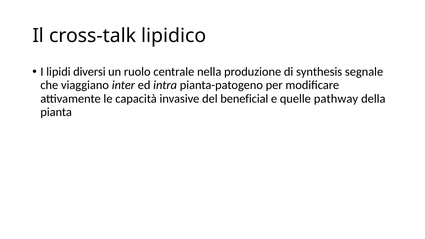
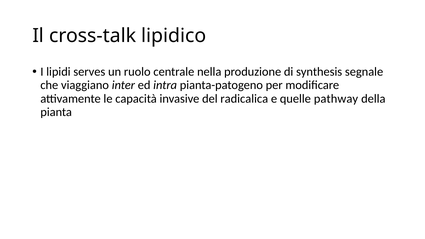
diversi: diversi -> serves (89, 72)
beneficial: beneficial -> radicalica (244, 99)
